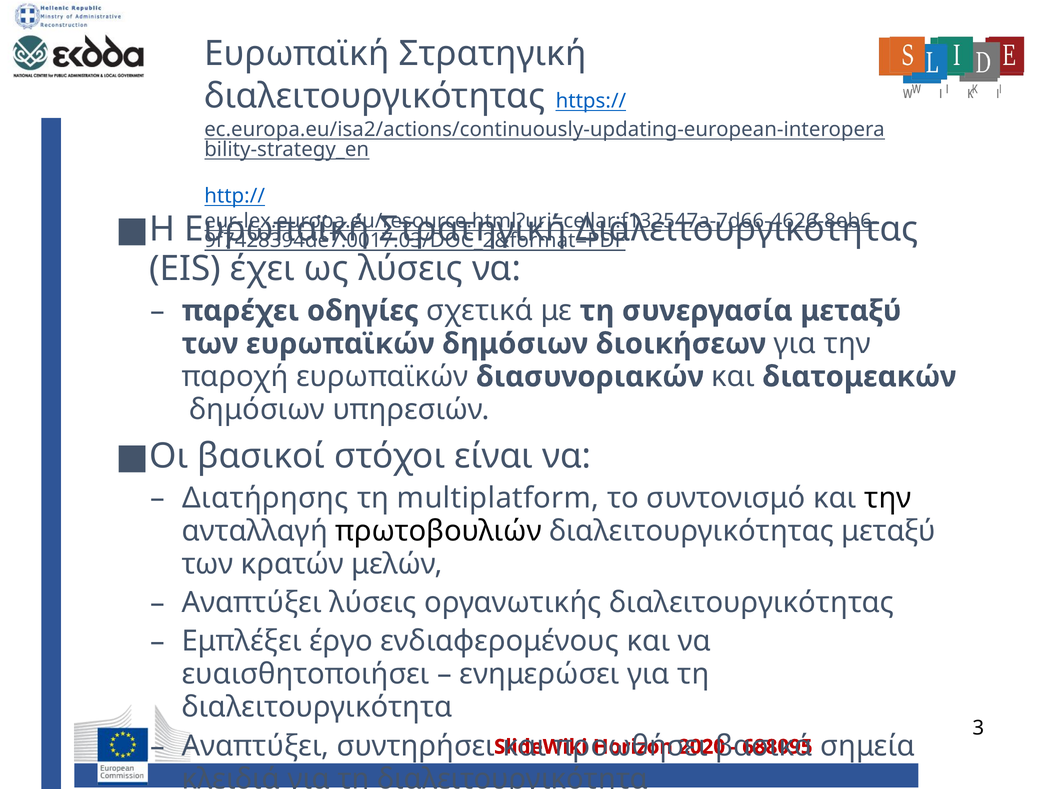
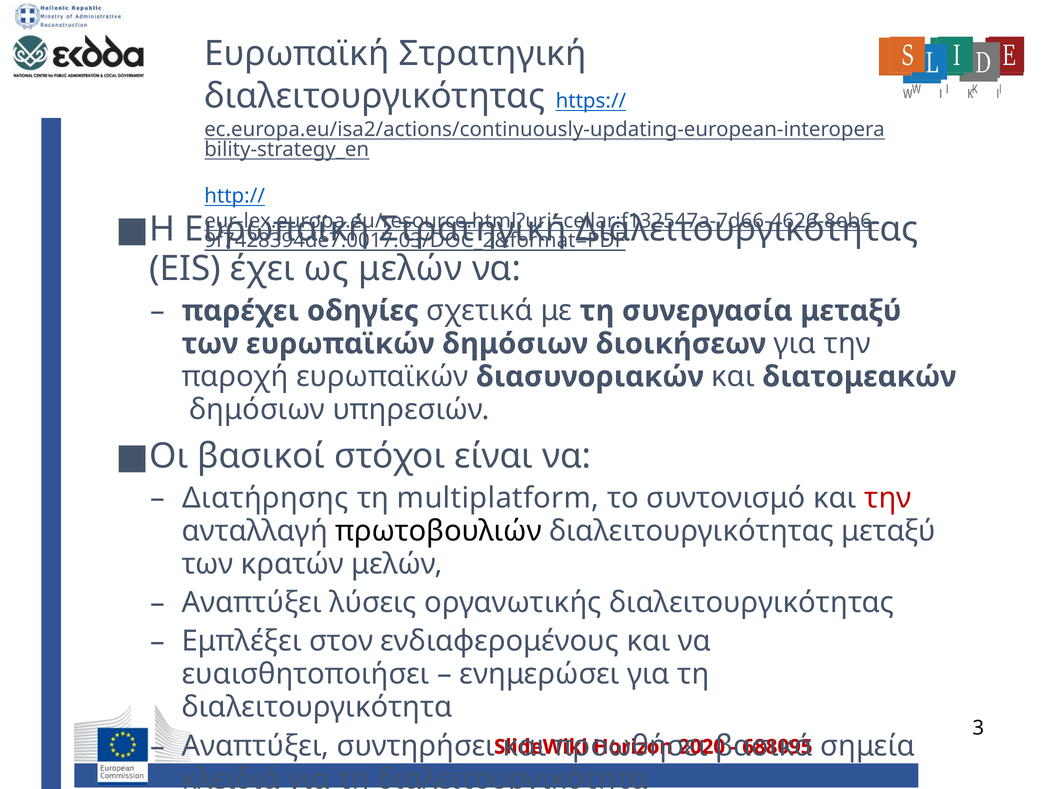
ως λύσεις: λύσεις -> μελών (410, 269)
την colour: black -> red (888, 498)
έργο: έργο -> στον (341, 641)
